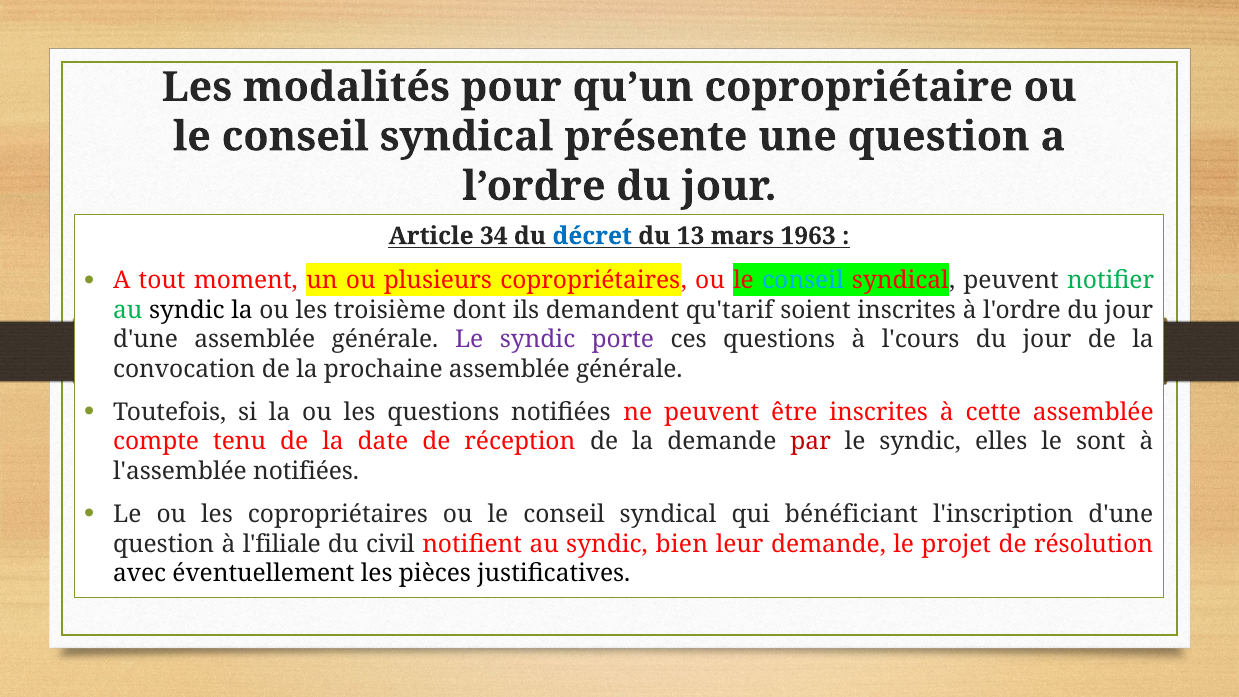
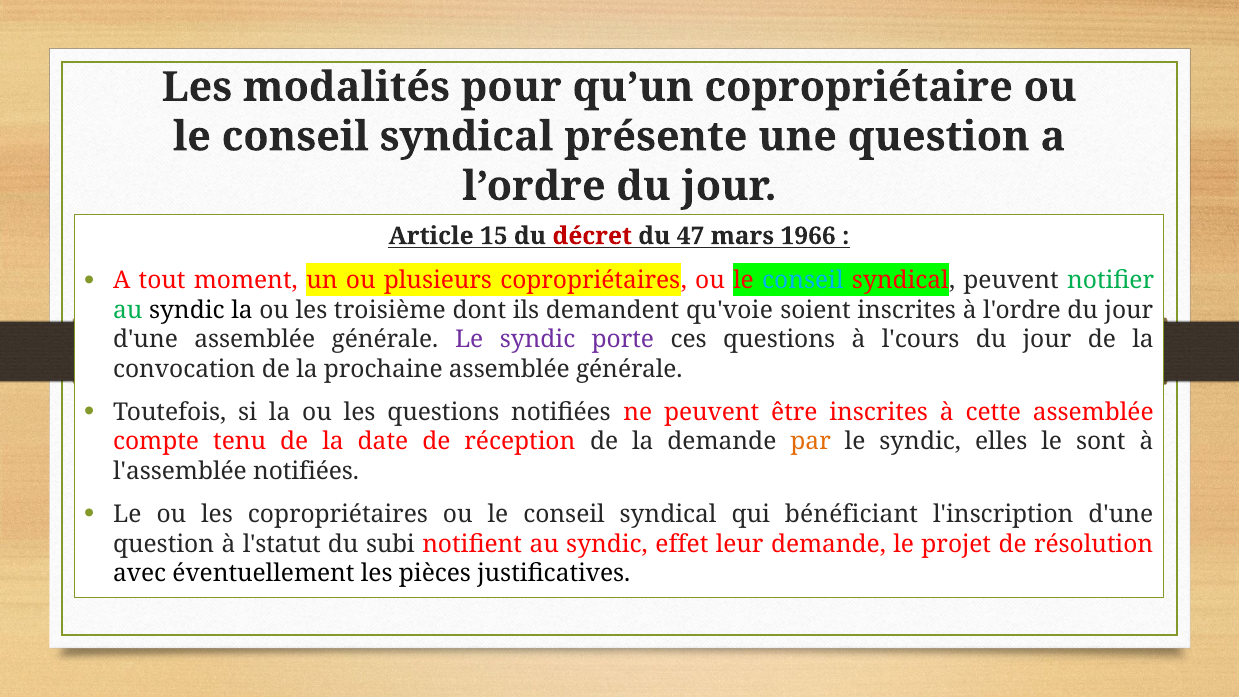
34: 34 -> 15 (494, 236)
décret colour: blue -> red (592, 236)
13: 13 -> 47 (691, 236)
1963: 1963 -> 1966 (808, 236)
qu'tarif: qu'tarif -> qu'voie (730, 310)
par colour: red -> orange (811, 442)
l'filiale: l'filiale -> l'statut (282, 544)
civil: civil -> subi (390, 544)
bien: bien -> effet (682, 544)
